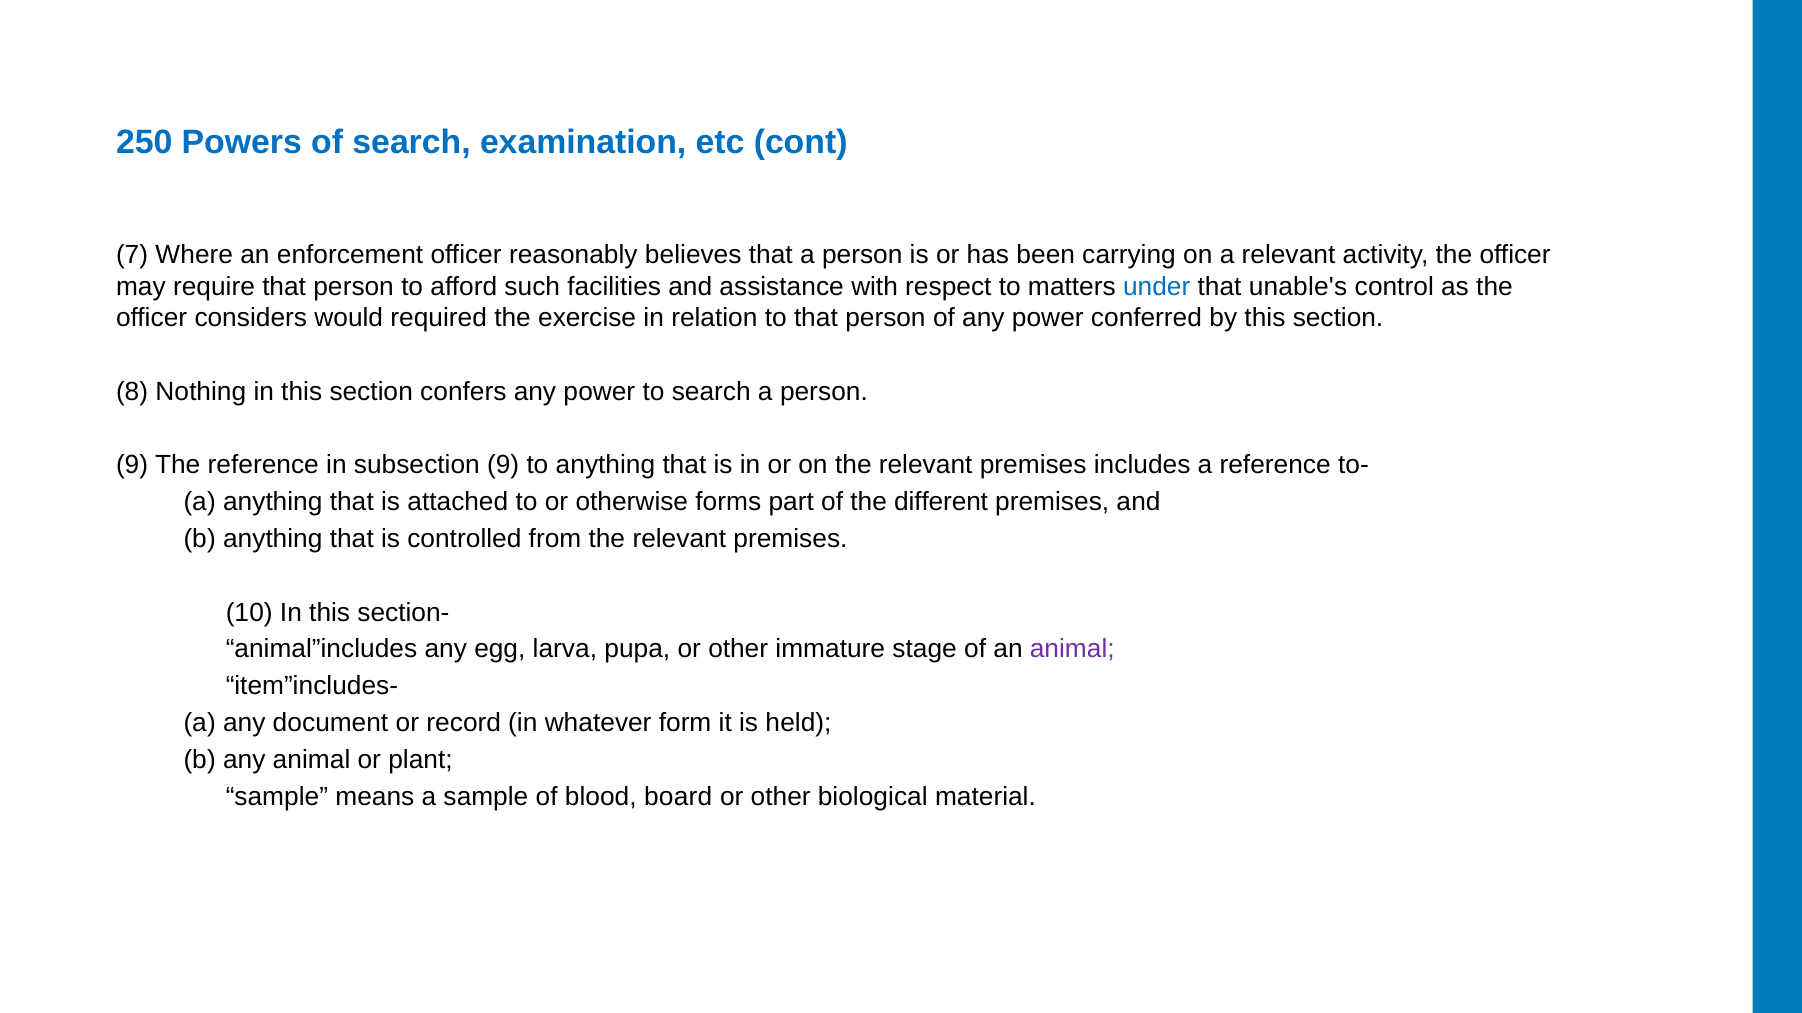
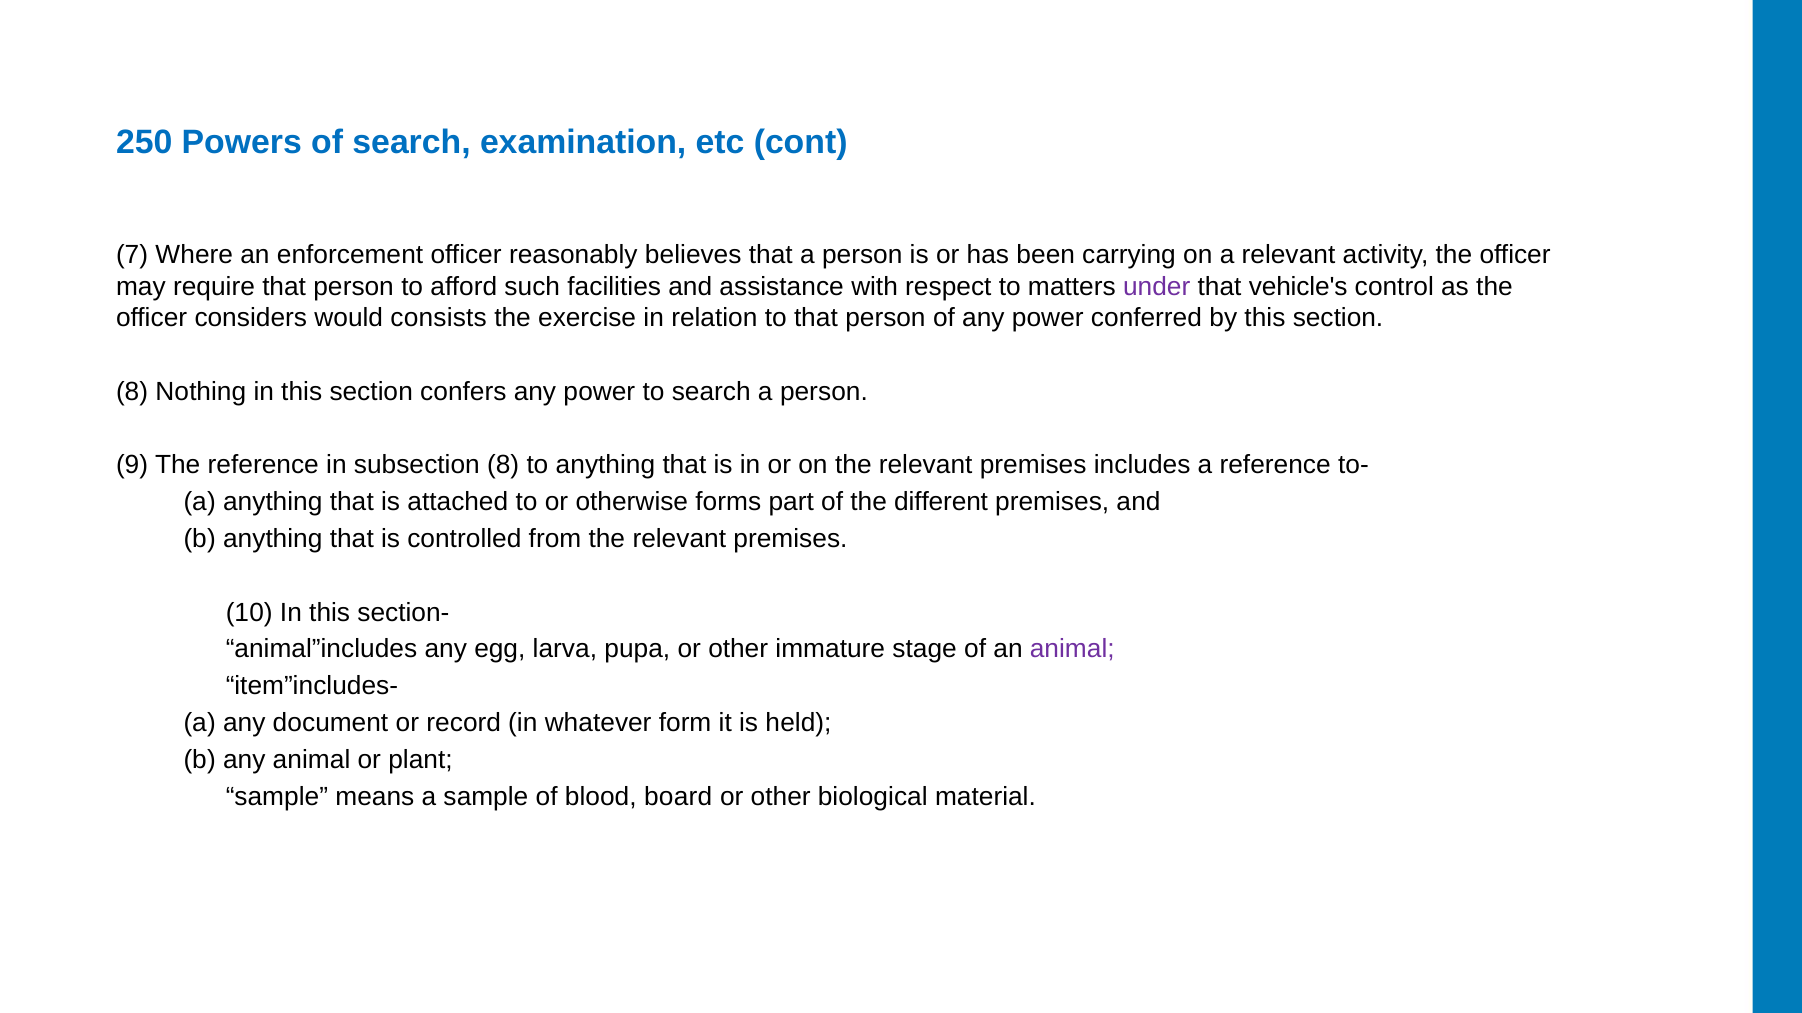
under colour: blue -> purple (1157, 287)
unable's: unable's -> vehicle's (1298, 287)
required: required -> consists (439, 318)
subsection 9: 9 -> 8 (503, 466)
